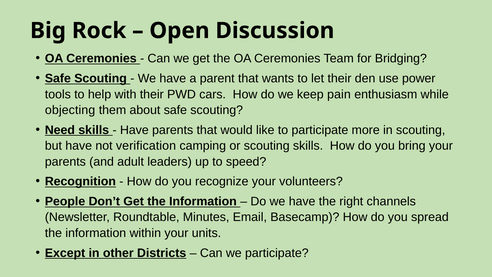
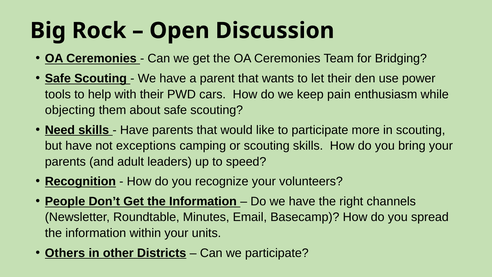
verification: verification -> exceptions (146, 146)
Except: Except -> Others (65, 253)
